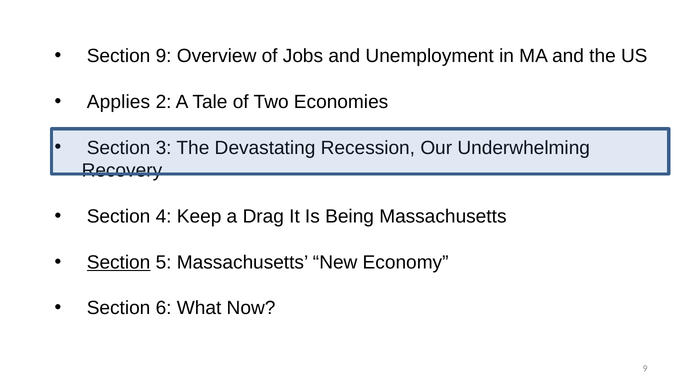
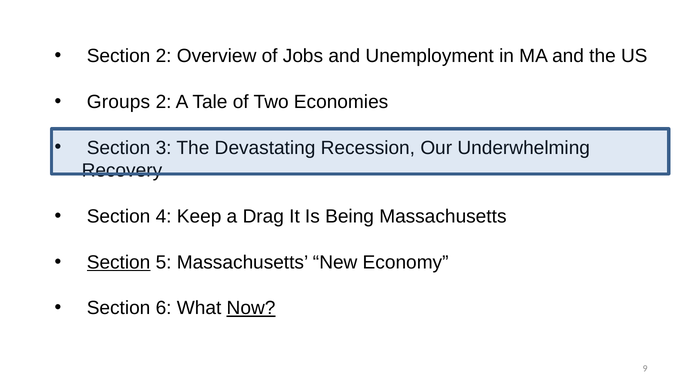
Section 9: 9 -> 2 (164, 56)
Applies: Applies -> Groups (118, 102)
Now underline: none -> present (251, 308)
